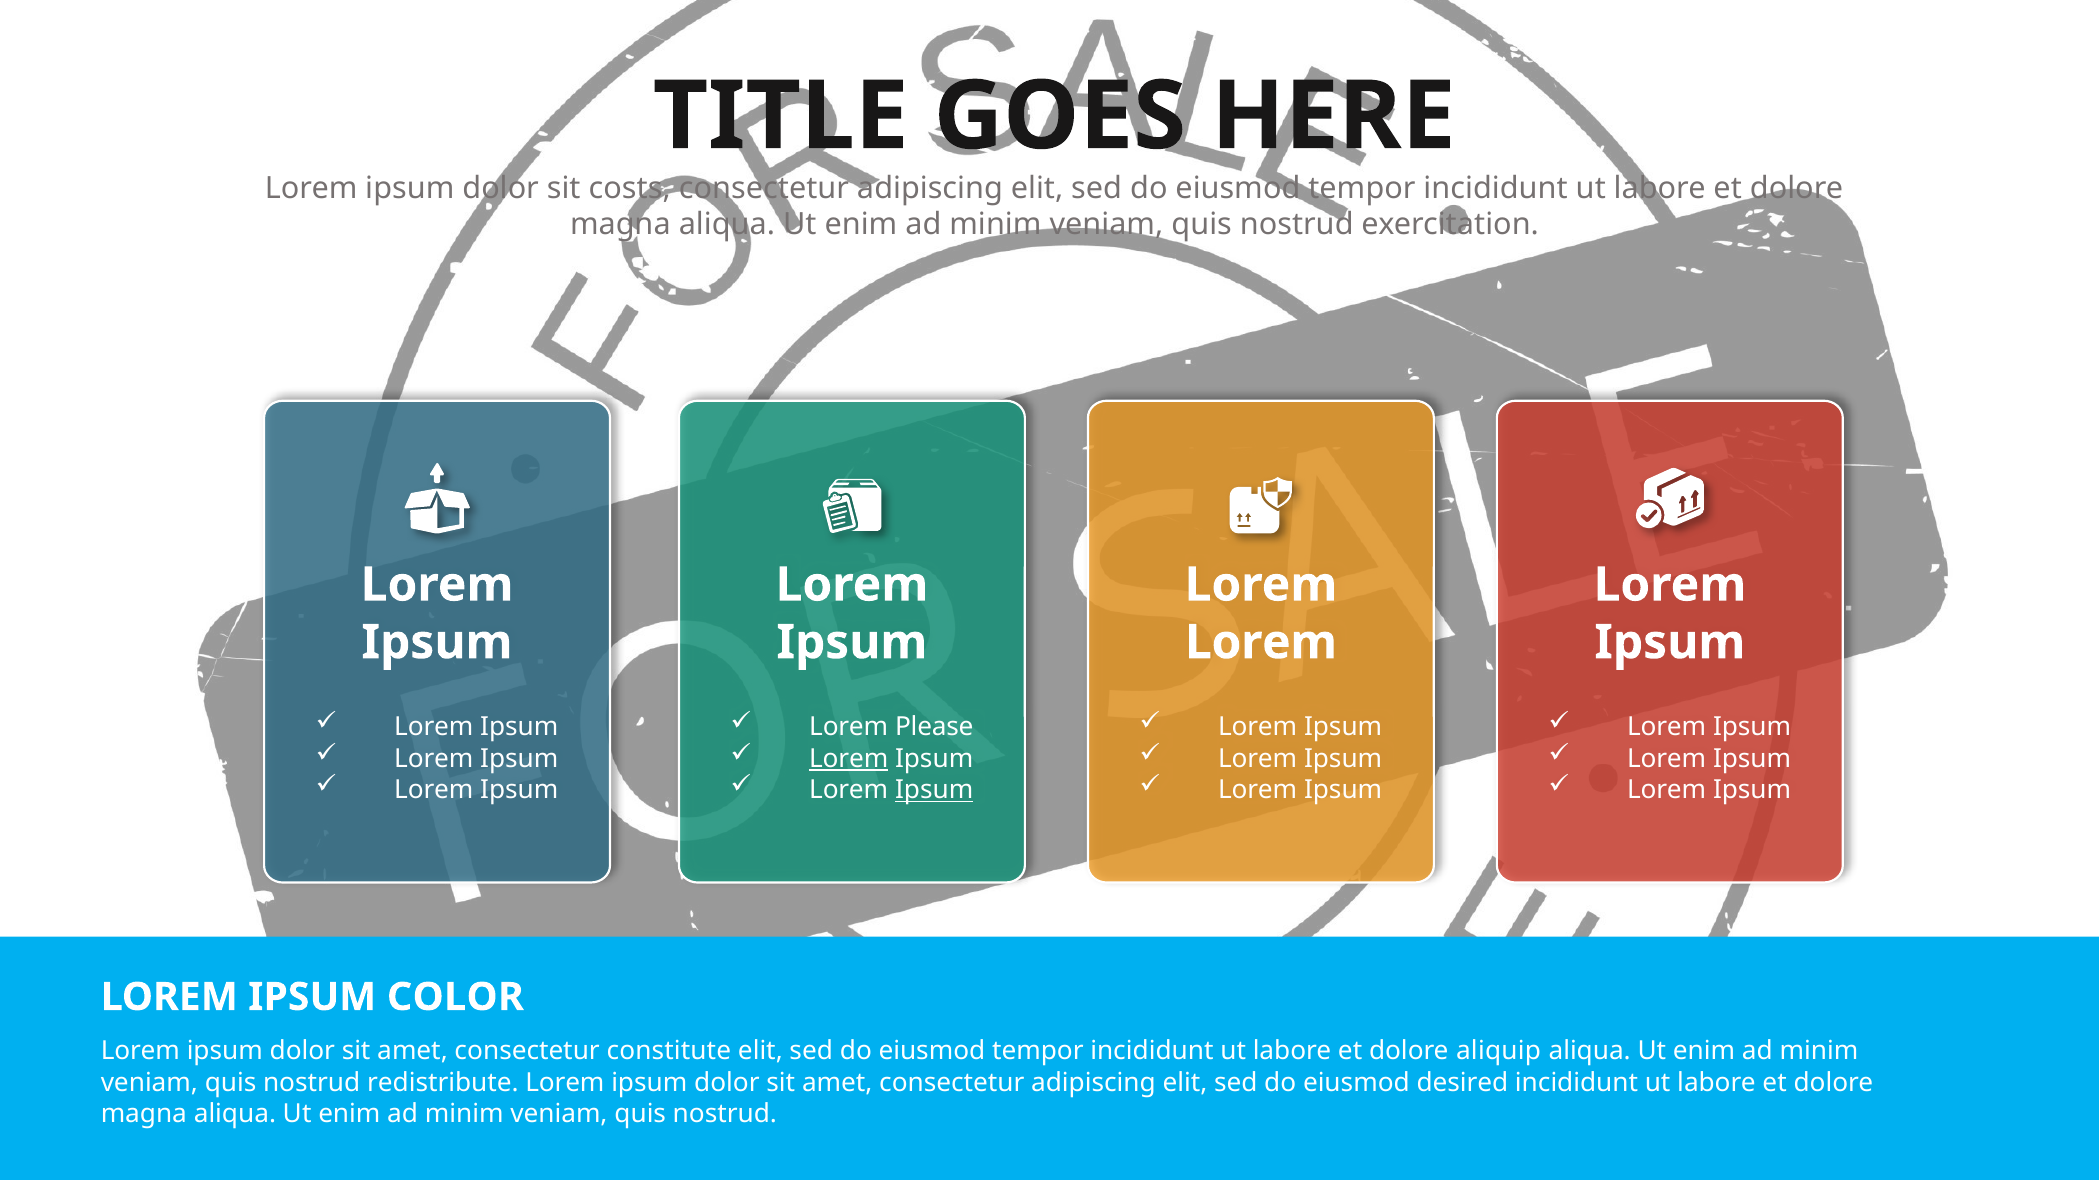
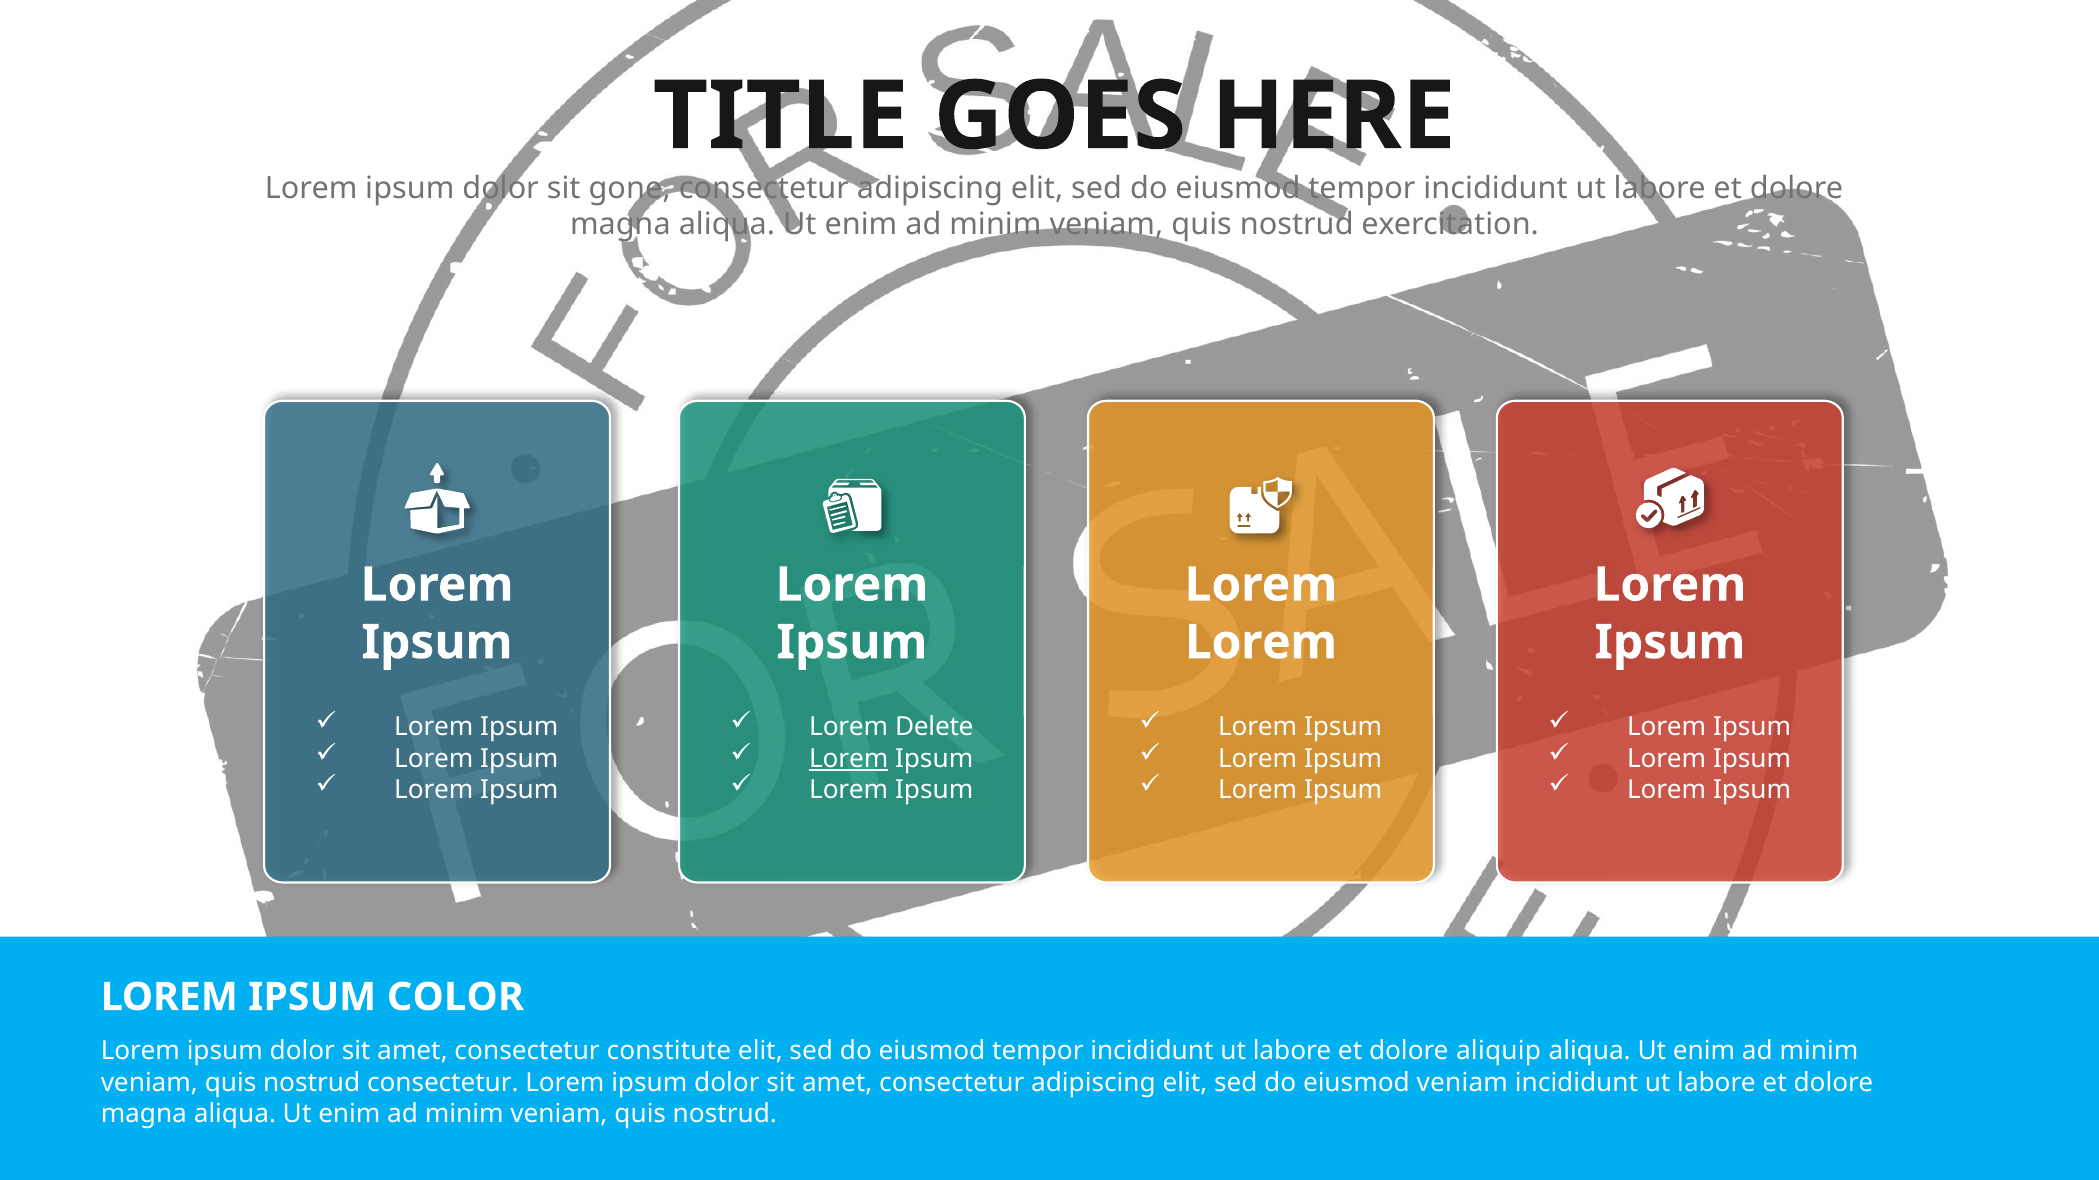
costs: costs -> gone (630, 188)
Please: Please -> Delete (934, 728)
Ipsum underline: present -> none (934, 791)
nostrud redistribute: redistribute -> consectetur (443, 1083)
eiusmod desired: desired -> veniam (1462, 1083)
